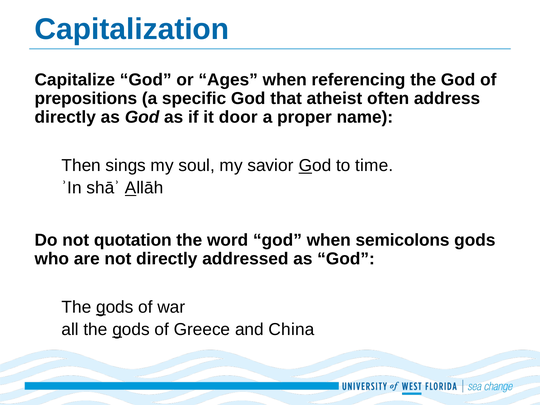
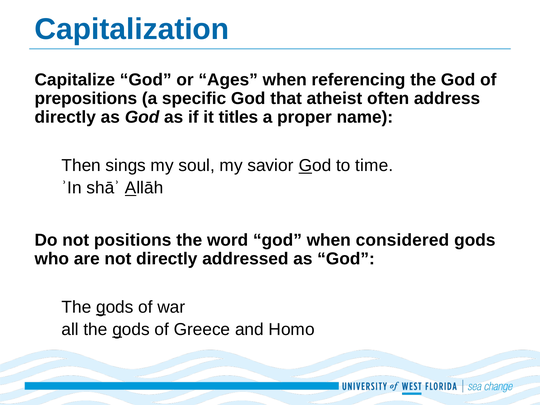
door: door -> titles (238, 117)
quotation: quotation -> positions (133, 240)
semicolons: semicolons -> considered (402, 240)
China: China -> Homo (292, 330)
